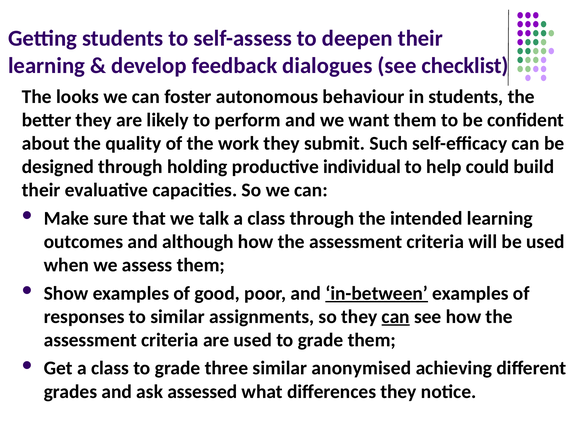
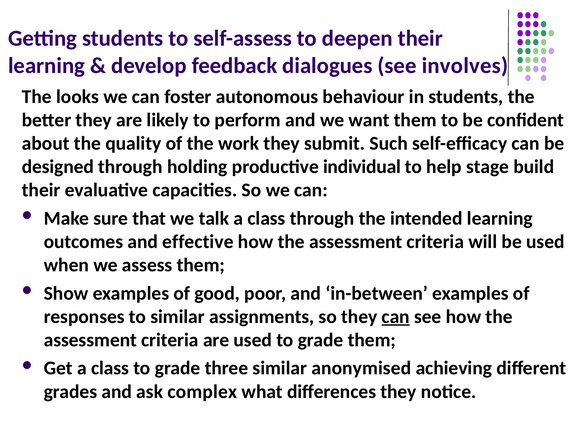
checklist: checklist -> involves (465, 66)
could: could -> stage (488, 167)
although: although -> effective (198, 242)
in-between underline: present -> none (377, 293)
assessed: assessed -> complex (202, 392)
